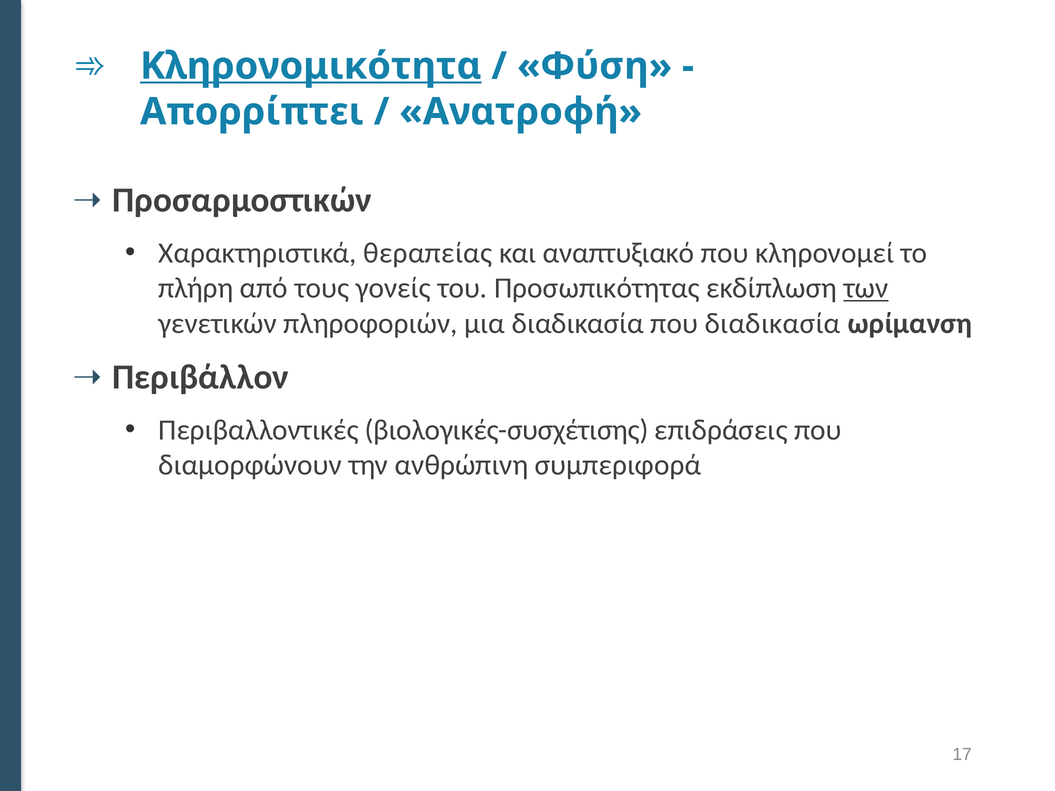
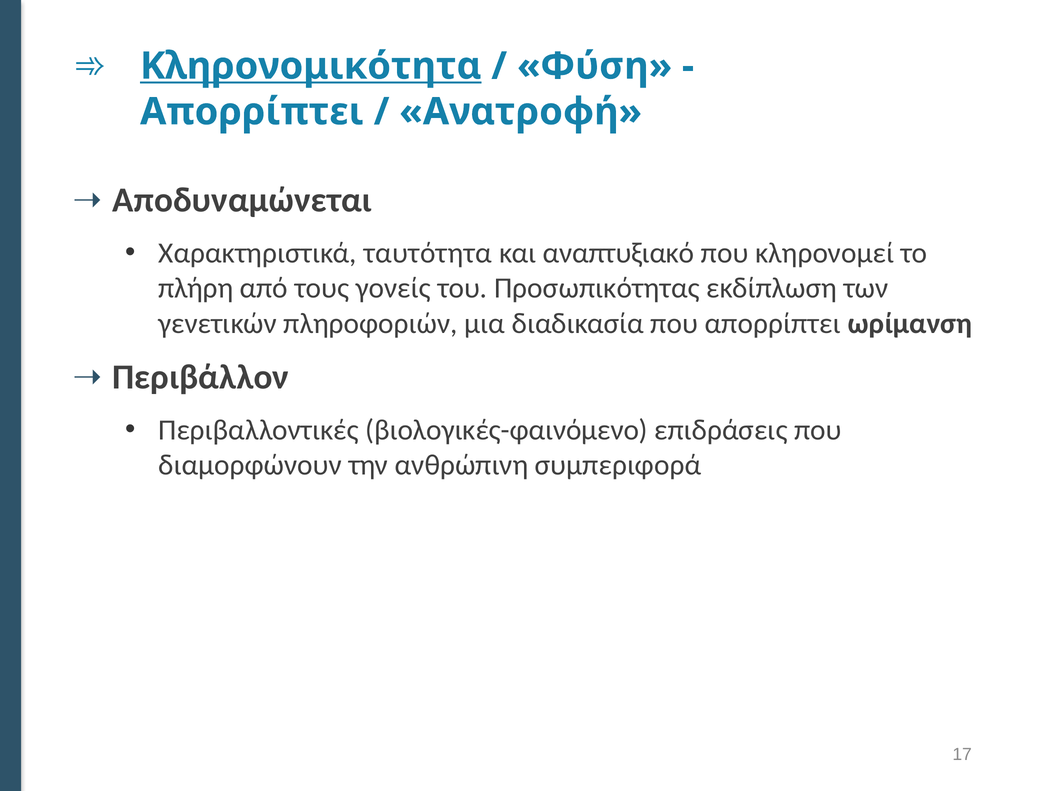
Προσαρμοστικών: Προσαρμοστικών -> Αποδυναμώνεται (242, 200)
θεραπείας: θεραπείας -> ταυτότητα (428, 253)
των underline: present -> none (866, 288)
που διαδικασία: διαδικασία -> απορρίπτει (773, 323)
βιολογικές-συσχέτισης: βιολογικές-συσχέτισης -> βιολογικές-φαινόμενο (507, 430)
